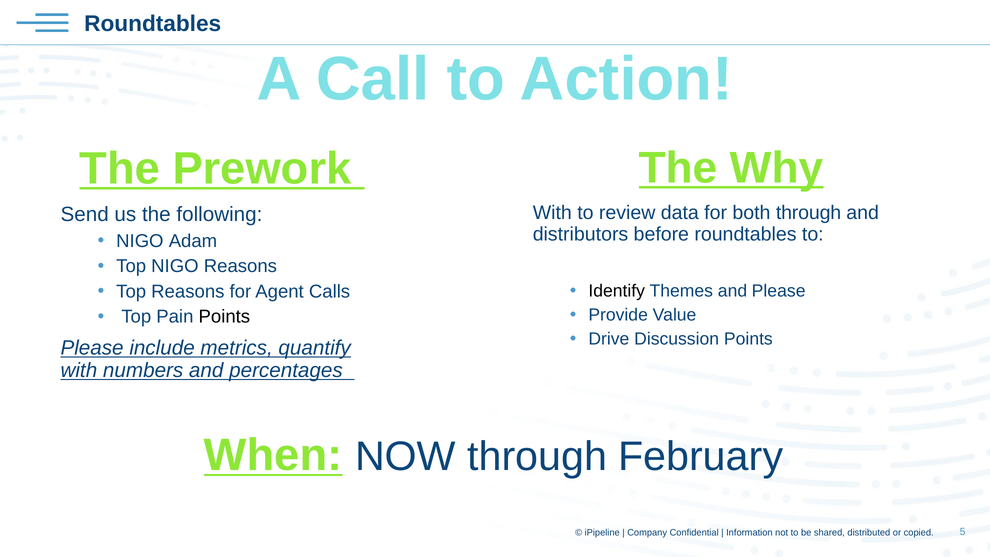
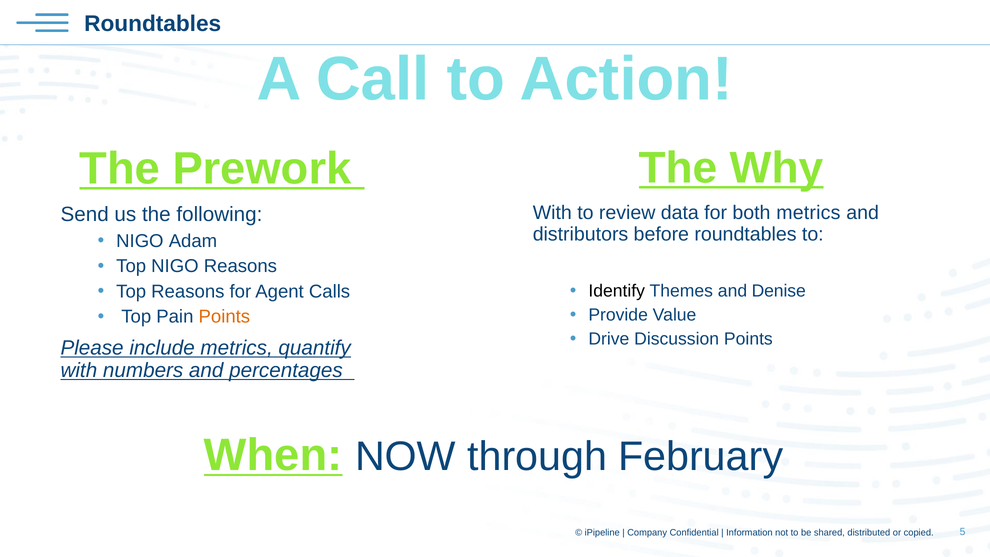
both through: through -> metrics (808, 213)
and Please: Please -> Denise (779, 291)
Points colour: black -> orange (224, 317)
